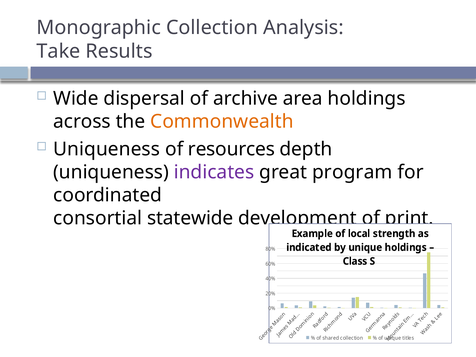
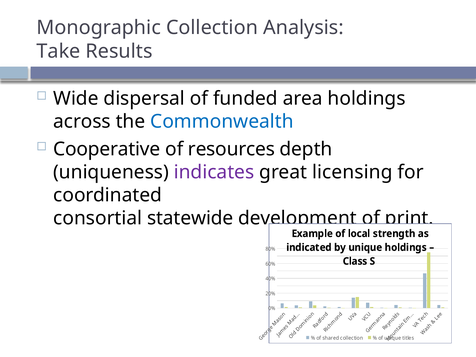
archive: archive -> funded (245, 99)
Commonwealth colour: orange -> blue (222, 122)
Uniqueness: Uniqueness -> Cooperative (107, 149)
program: program -> licensing (352, 172)
